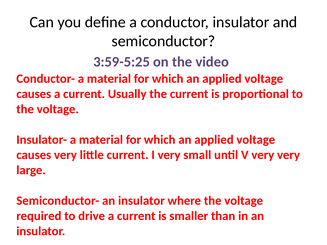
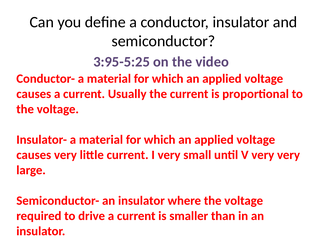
3:59-5:25: 3:59-5:25 -> 3:95-5:25 (122, 62)
